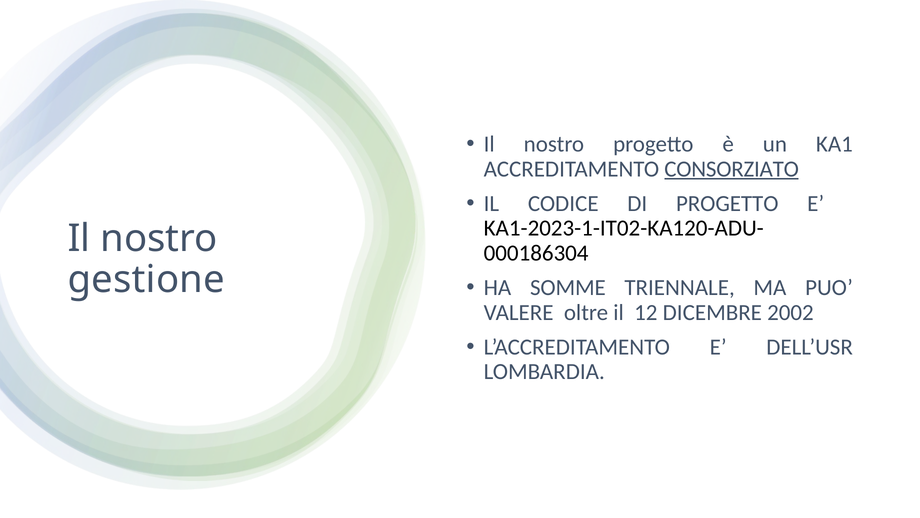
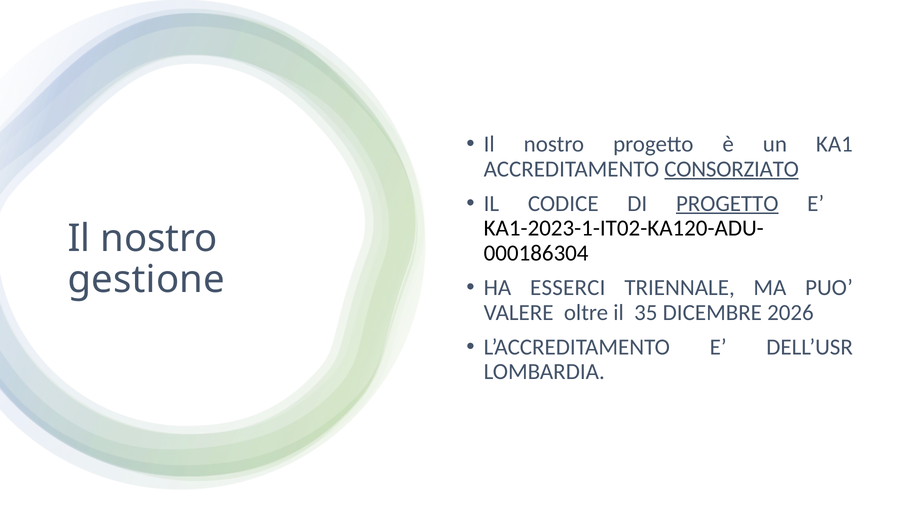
PROGETTO underline: none -> present (727, 203)
SOMME: SOMME -> ESSERCI (568, 287)
12: 12 -> 35 (646, 312)
2002: 2002 -> 2026 (790, 312)
